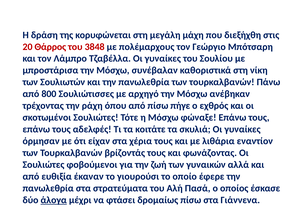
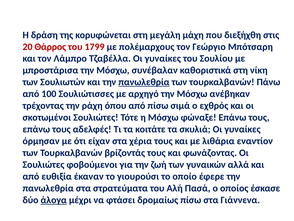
3848: 3848 -> 1799 (95, 47)
πανωλεθρία underline: none -> present (144, 82)
800: 800 -> 100 (49, 94)
πήγε: πήγε -> σιμά (180, 105)
